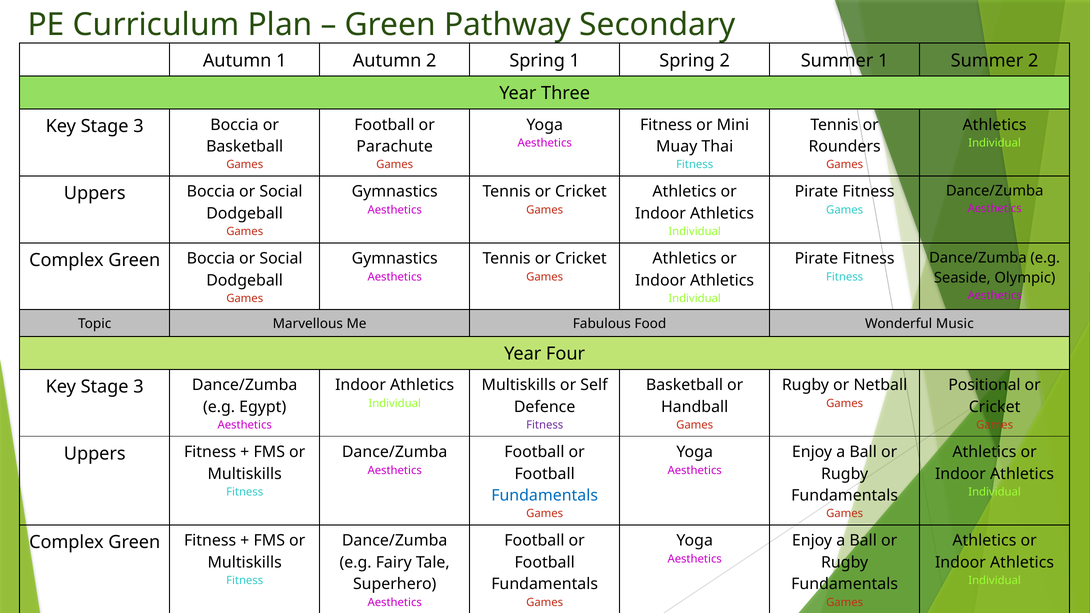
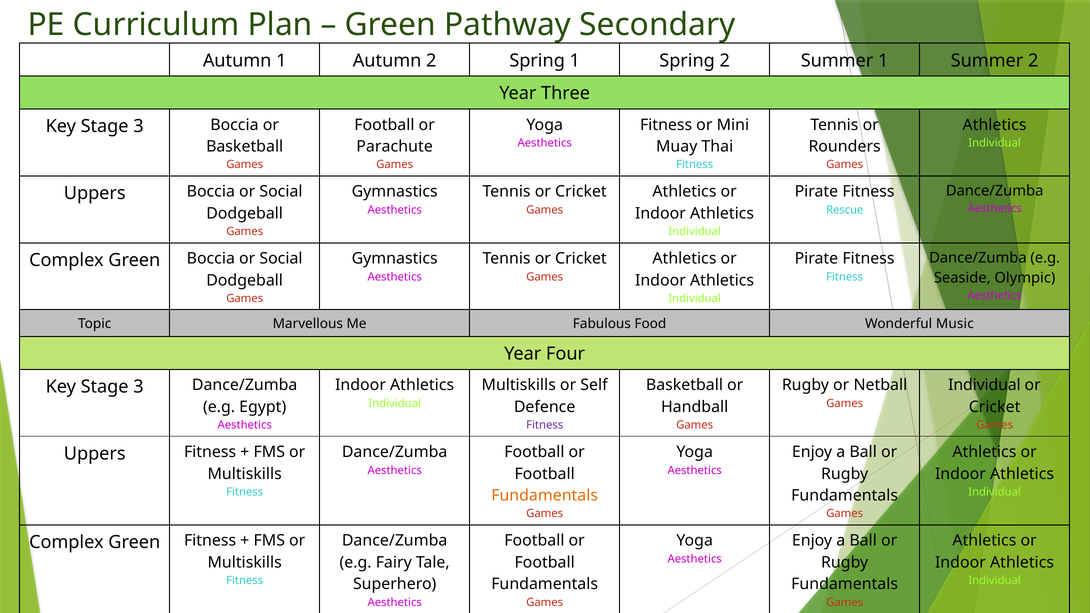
Games: Games -> Rescue (845, 210)
Positional: Positional -> Individual (984, 385)
Fundamentals colour: blue -> orange (545, 496)
